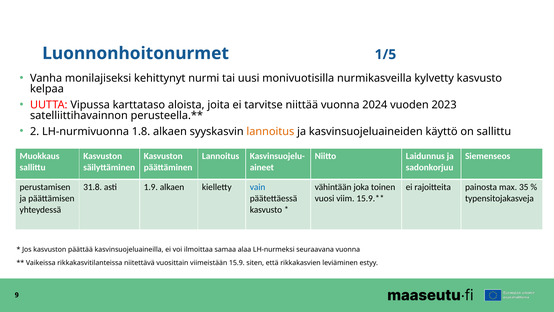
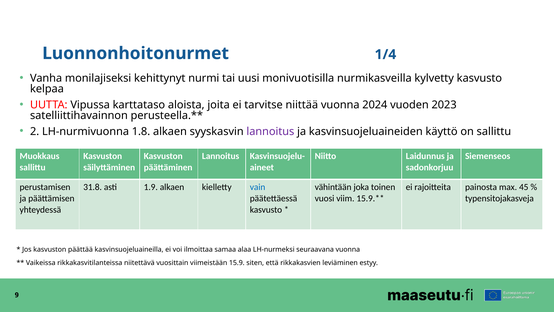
1/5: 1/5 -> 1/4 (385, 54)
lannoitus colour: orange -> purple (270, 131)
35: 35 -> 45 (524, 187)
